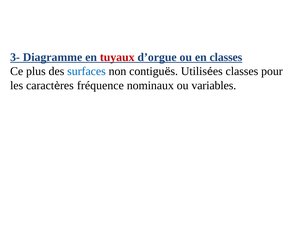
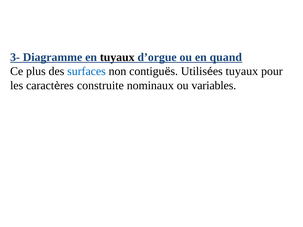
tuyaux colour: red -> black (117, 57)
en classes: classes -> quand (226, 57)
Utilisées classes: classes -> tuyaux (242, 71)
fréquence: fréquence -> construite (100, 86)
